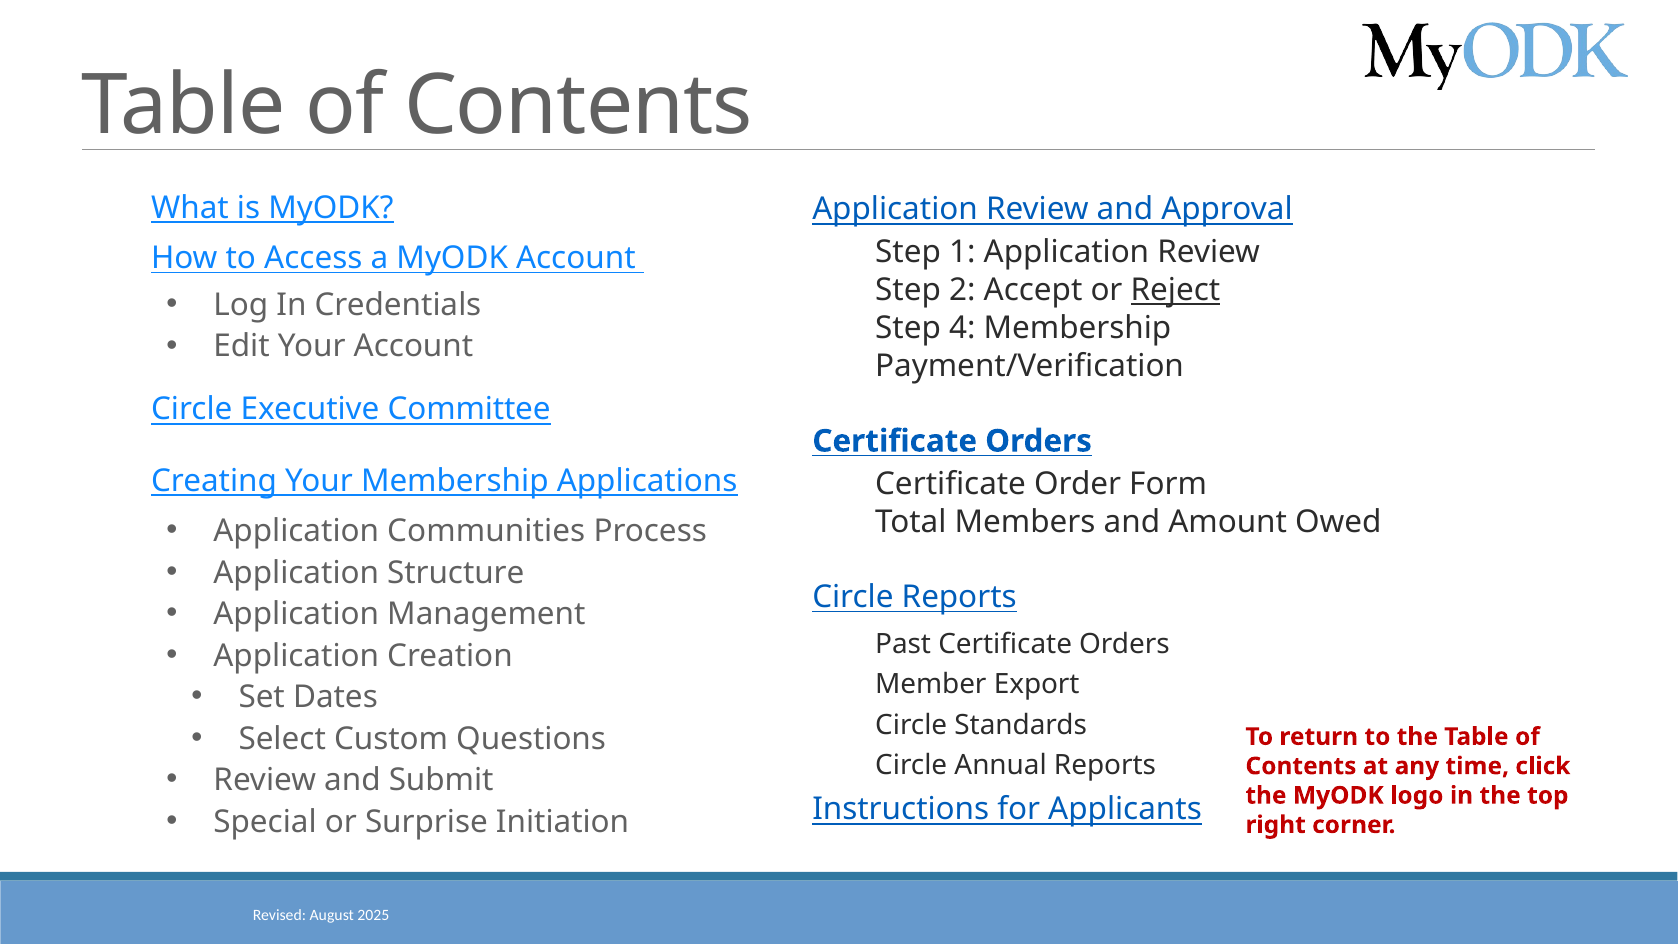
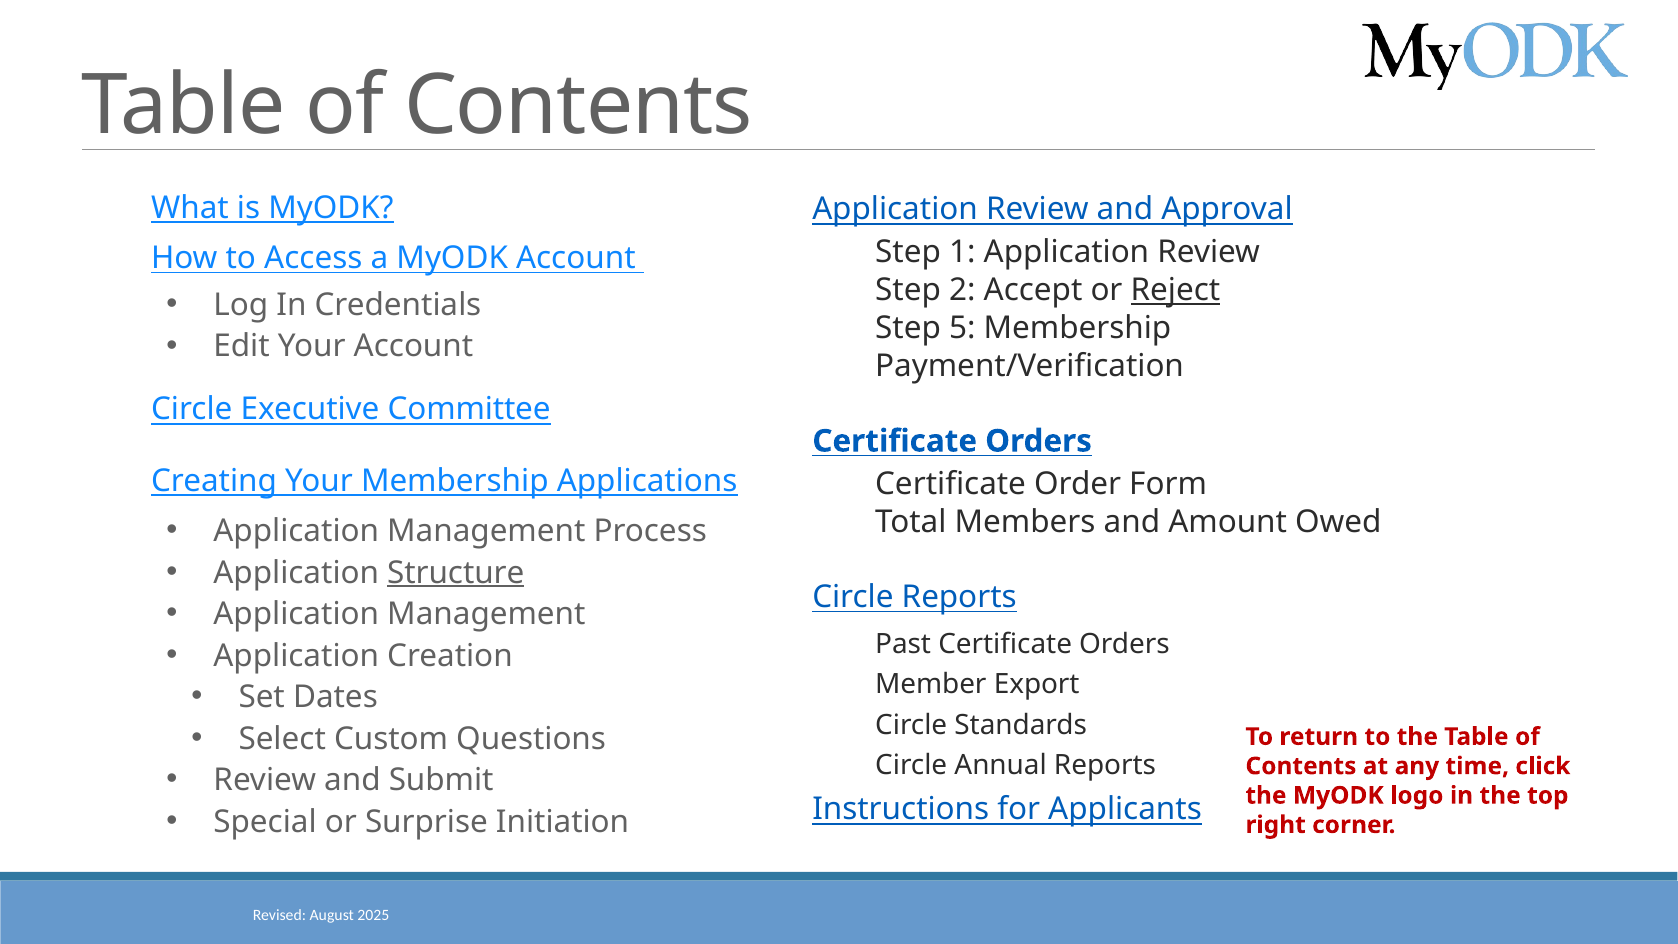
4: 4 -> 5 (962, 328)
Communities: Communities -> Management (486, 531)
Structure underline: none -> present (456, 573)
